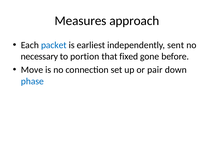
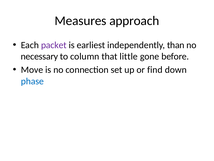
packet colour: blue -> purple (54, 45)
sent: sent -> than (176, 45)
portion: portion -> column (85, 56)
fixed: fixed -> little (129, 56)
pair: pair -> find (155, 70)
